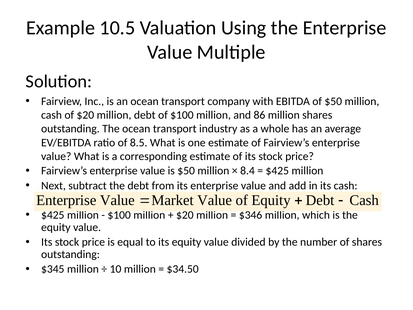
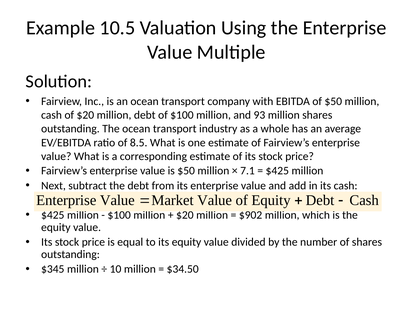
86: 86 -> 93 (259, 115)
8.4: 8.4 -> 7.1 (247, 171)
$346: $346 -> $902 (251, 215)
